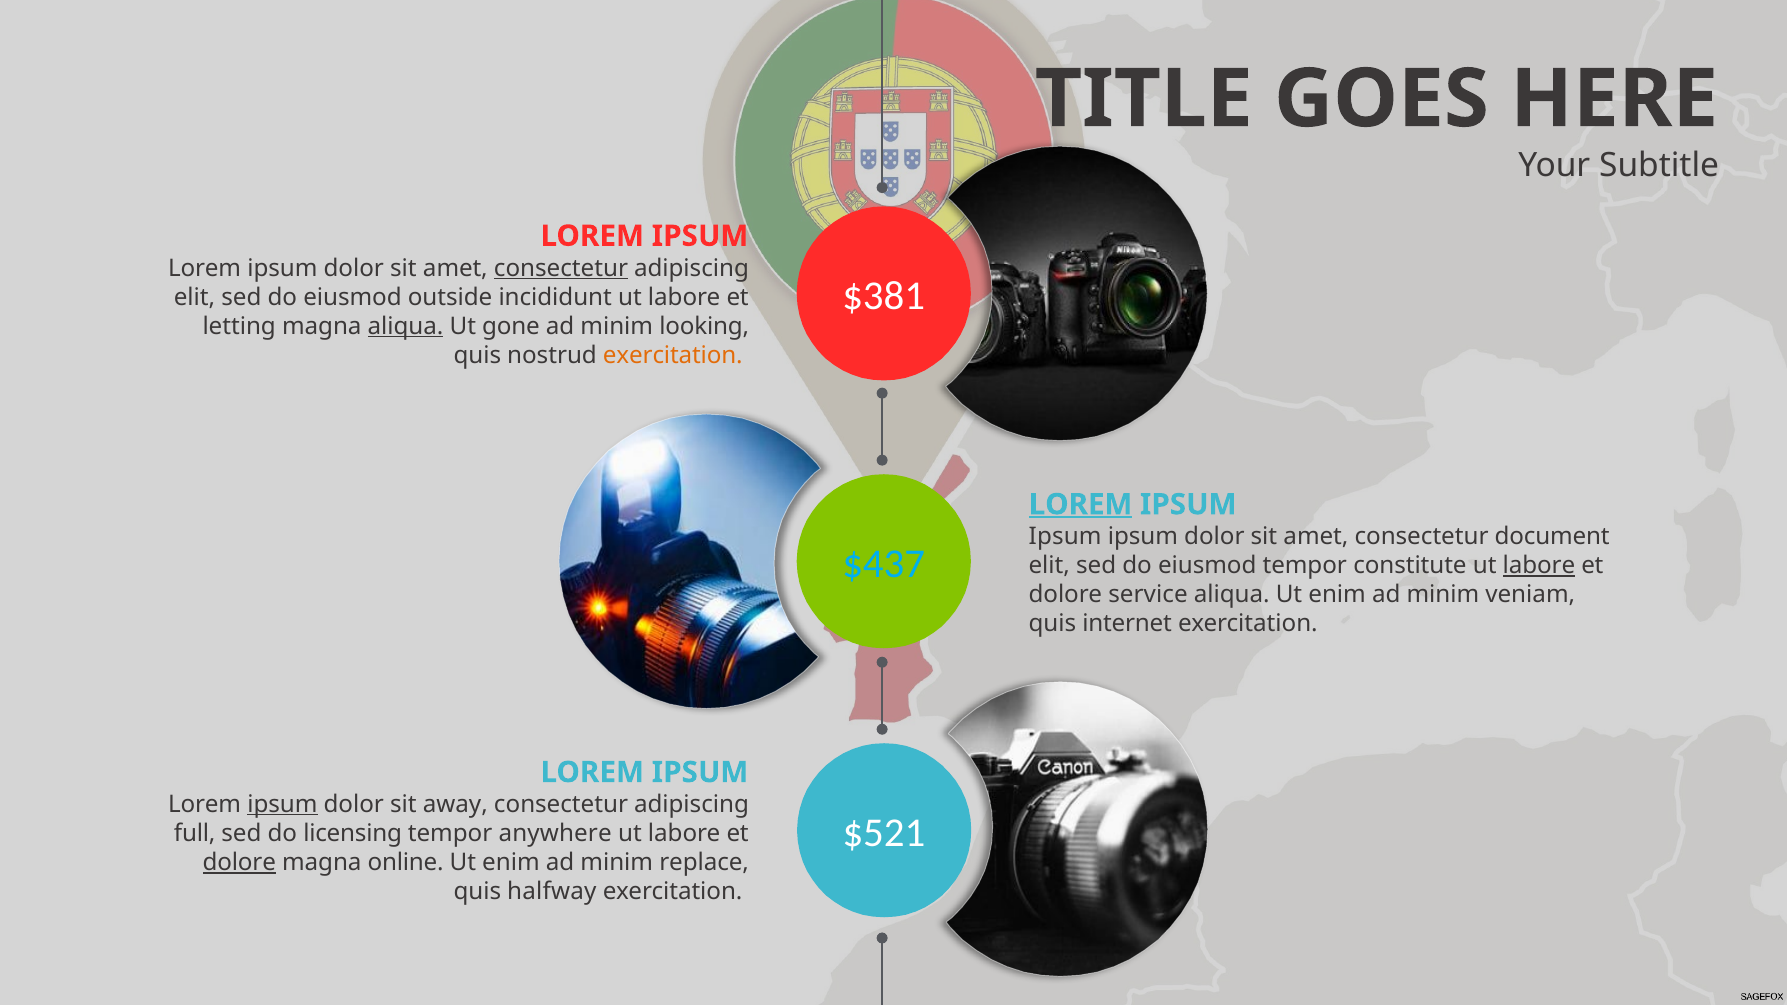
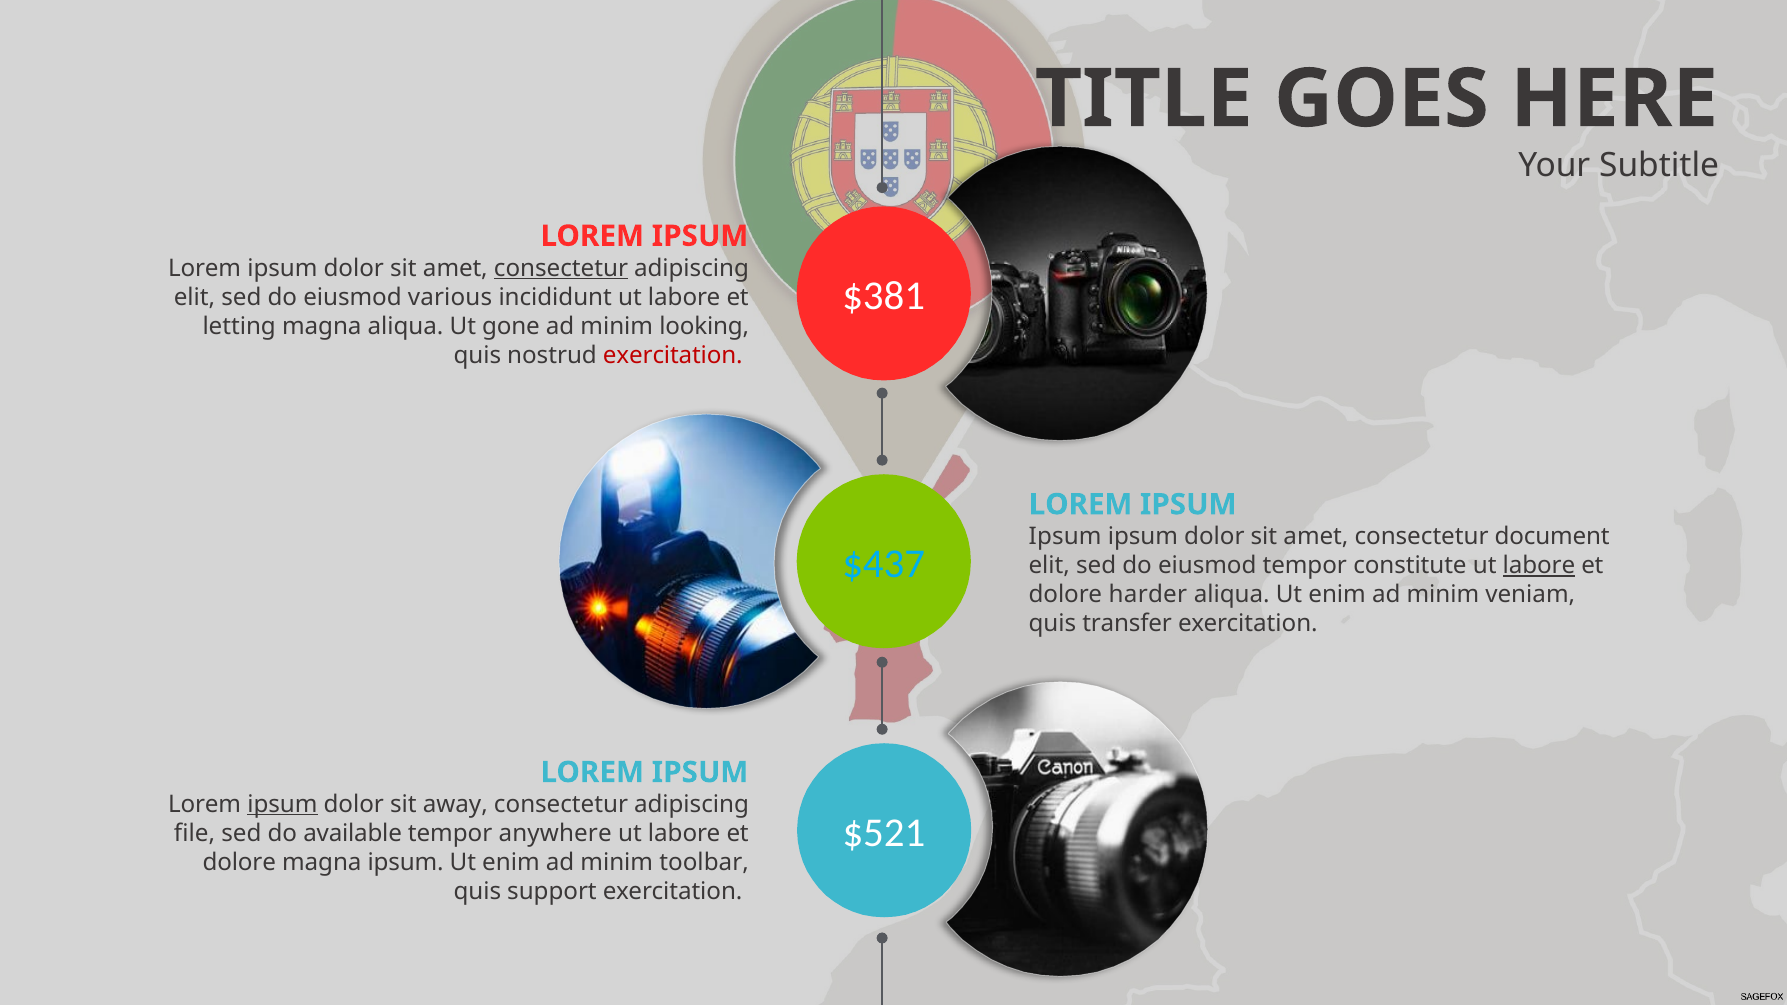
outside: outside -> various (450, 297)
aliqua underline: present -> none (406, 326)
exercitation colour: orange -> red (673, 355)
LOREM underline: present -> none (1081, 505)
service: service -> harder (1148, 595)
internet: internet -> transfer (1127, 624)
full: full -> file (195, 834)
licensing: licensing -> available (353, 834)
dolore underline: present -> none (239, 863)
magna online: online -> ipsum (406, 863)
replace: replace -> toolbar (704, 863)
halfway: halfway -> support (552, 892)
